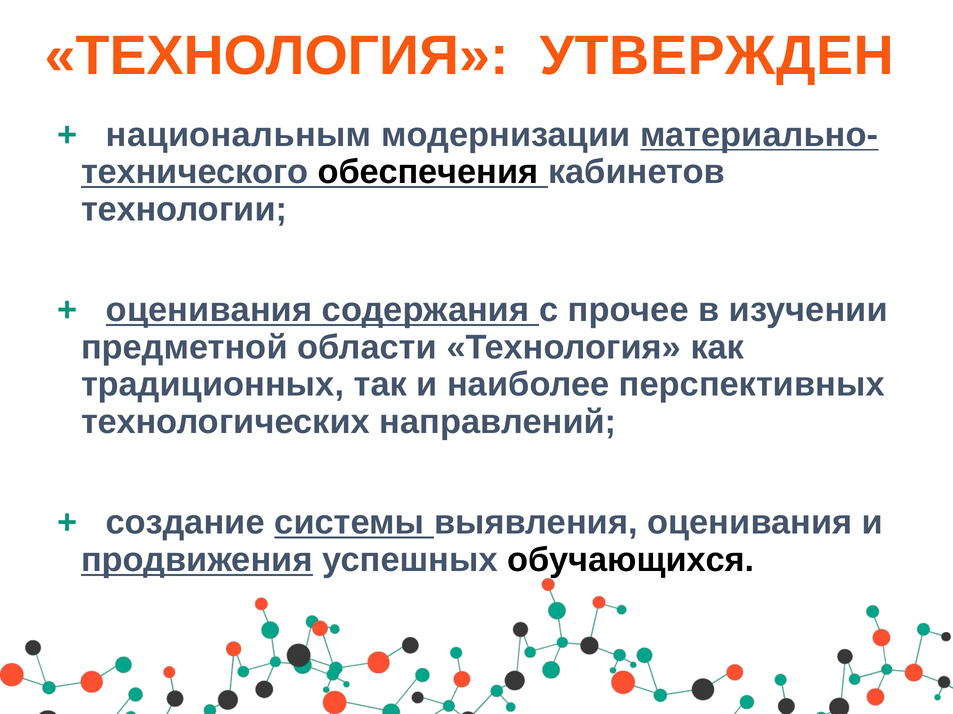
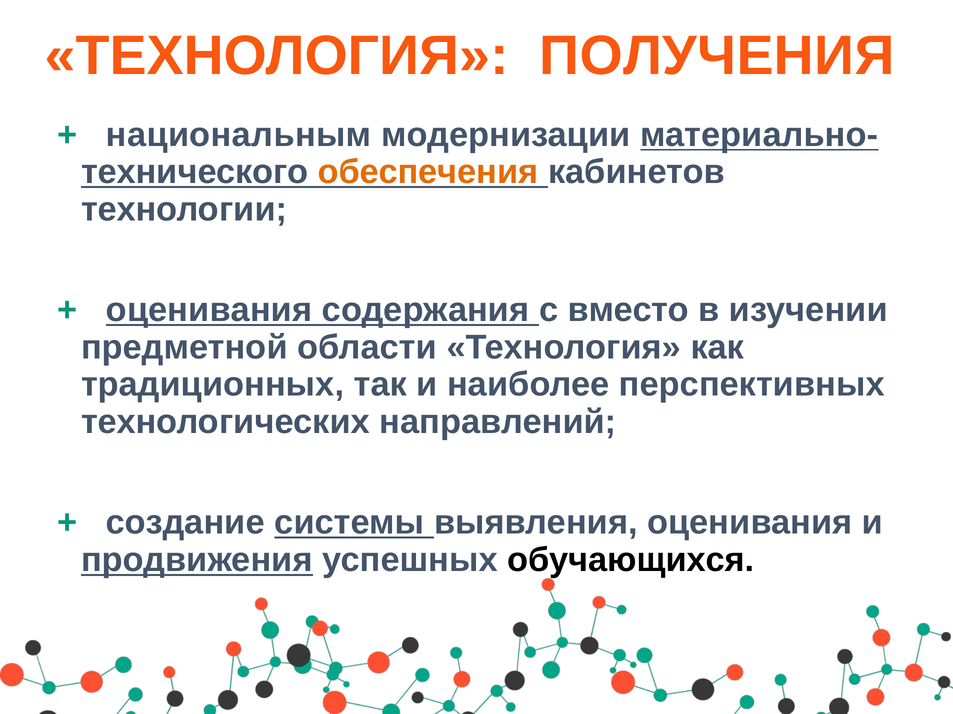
УТВЕРЖДЕН: УТВЕРЖДЕН -> ПОЛУЧЕНИЯ (717, 56)
обеспечения colour: black -> orange (428, 172)
прочее: прочее -> вместо (628, 310)
